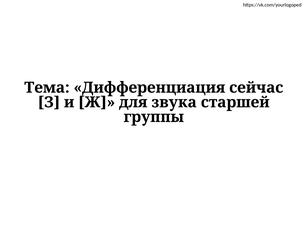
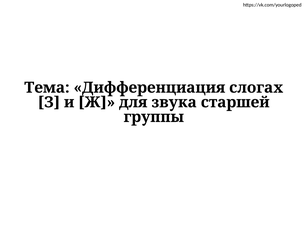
сейчас: сейчас -> слогах (256, 88)
